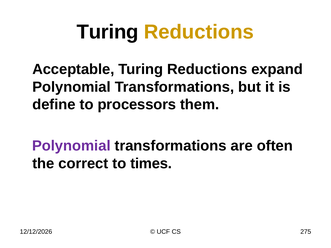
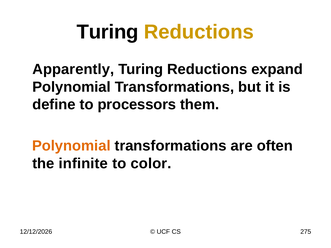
Acceptable: Acceptable -> Apparently (73, 69)
Polynomial colour: purple -> orange (71, 146)
correct: correct -> infinite (83, 164)
times: times -> color (151, 164)
